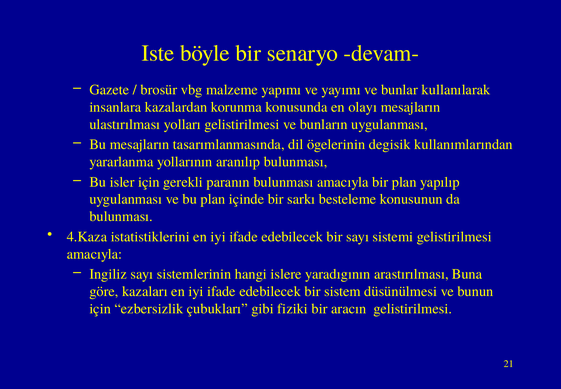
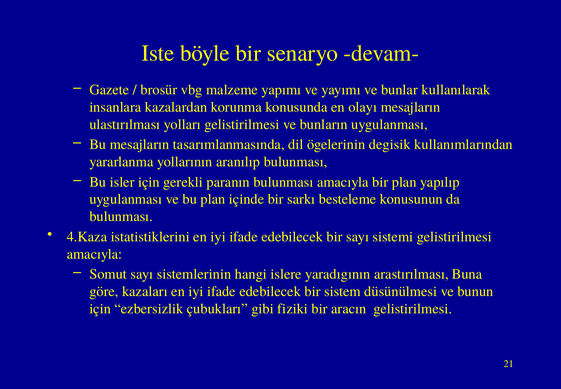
Ingiliz: Ingiliz -> Somut (108, 274)
